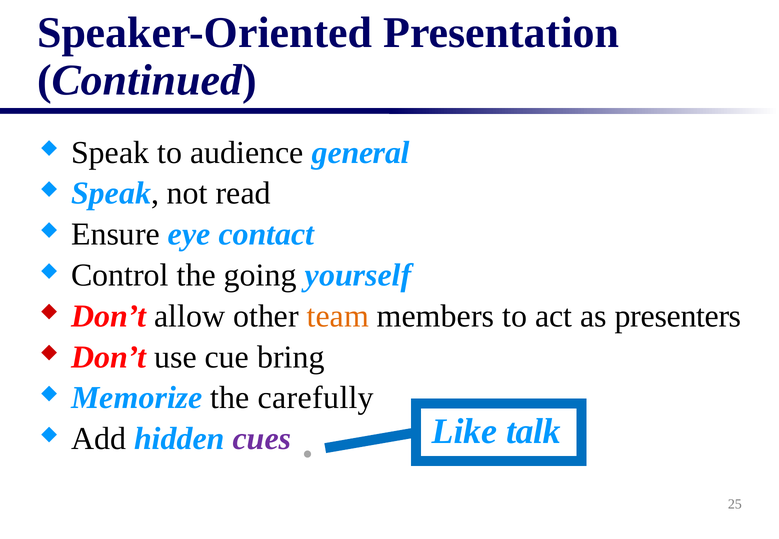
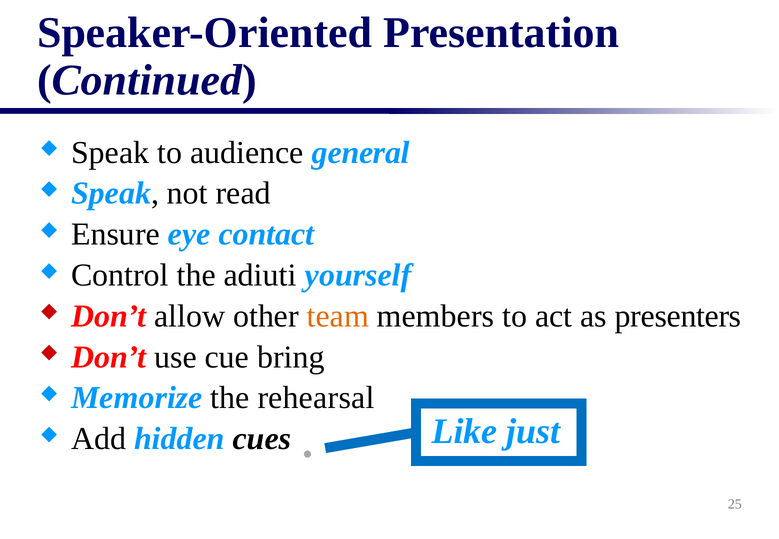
going: going -> adiuti (260, 275)
carefully: carefully -> rehearsal (316, 398)
cues colour: purple -> black (262, 439)
talk: talk -> just (533, 432)
